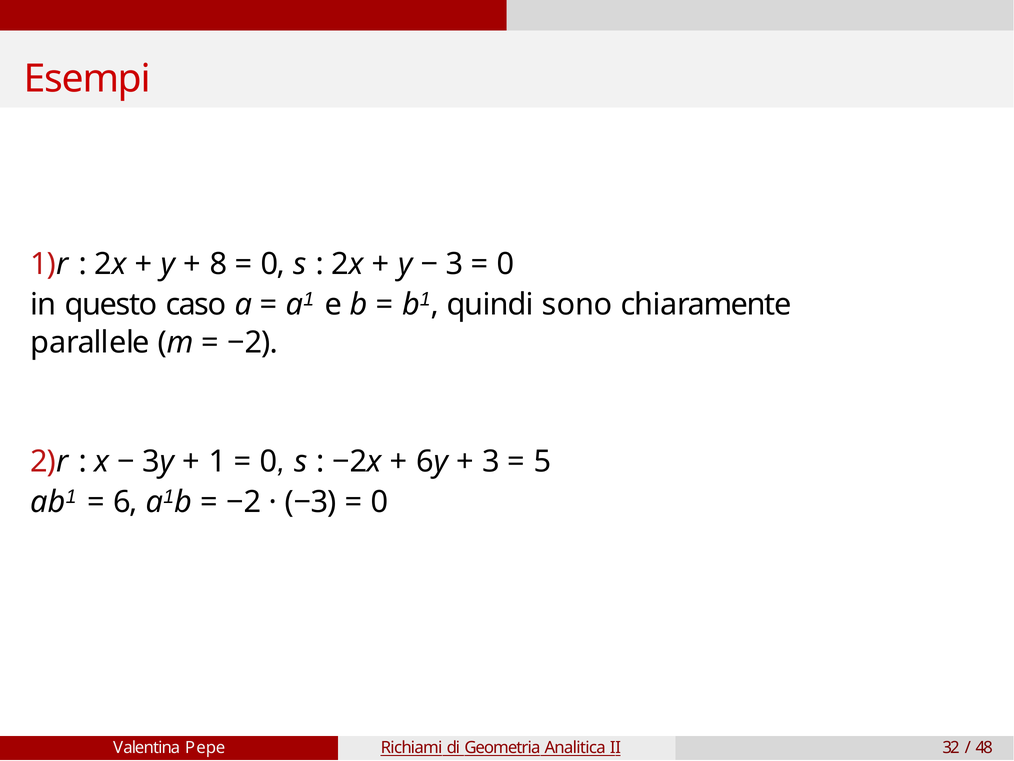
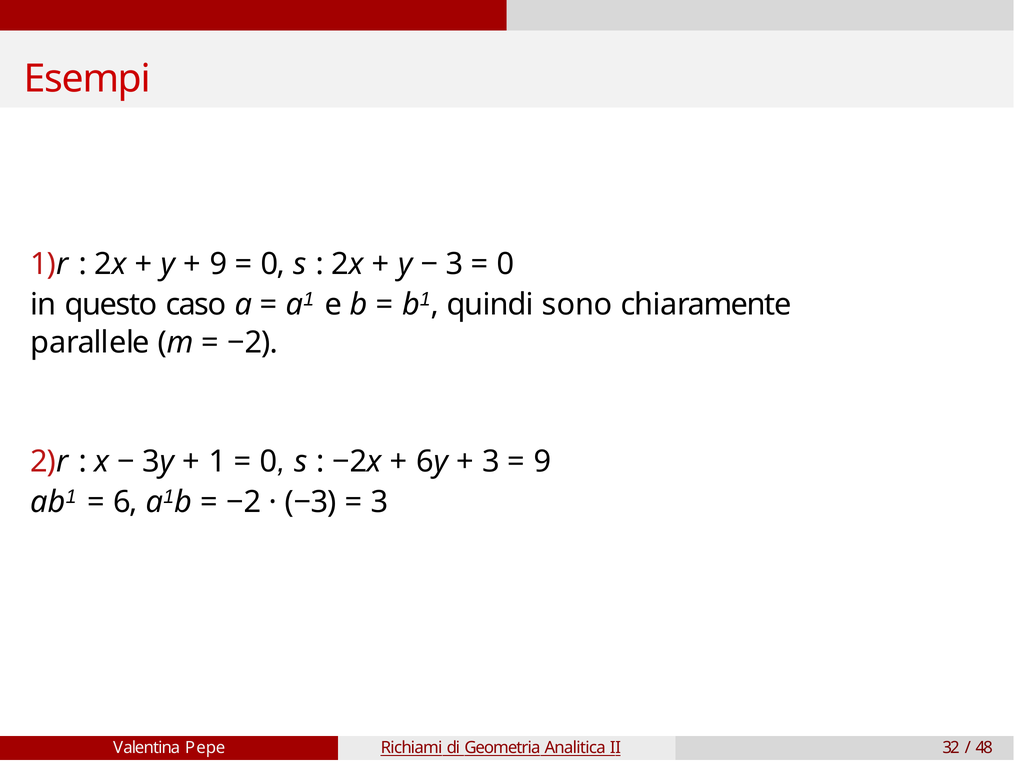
8: 8 -> 9 (218, 264)
5: 5 -> 9 (542, 462)
0: 0 -> 3 (380, 502)
